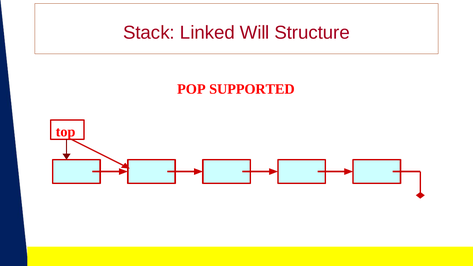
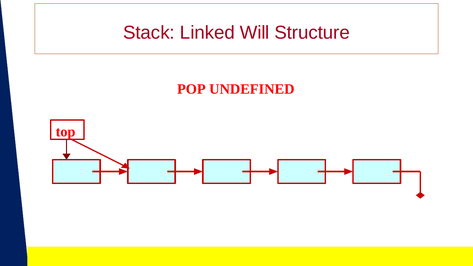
SUPPORTED: SUPPORTED -> UNDEFINED (252, 89)
